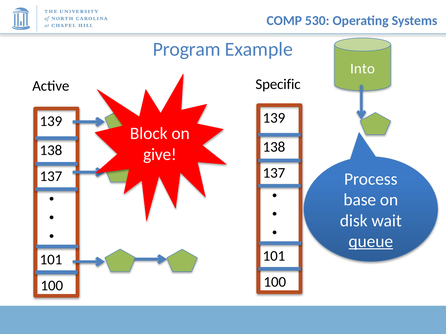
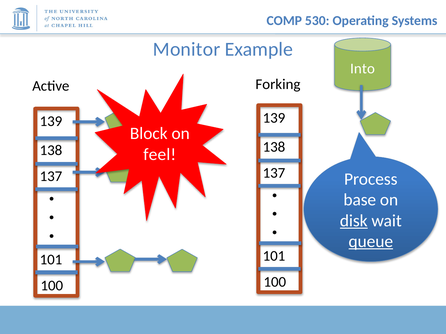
Program: Program -> Monitor (187, 49)
Specific: Specific -> Forking (278, 85)
give: give -> feel (160, 155)
disk underline: none -> present (354, 221)
